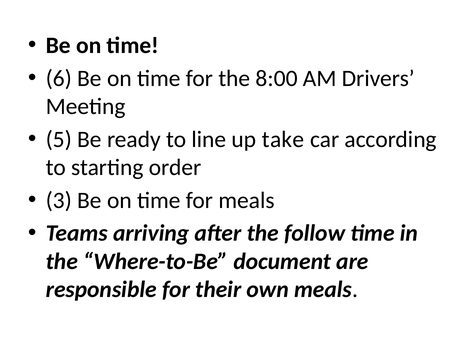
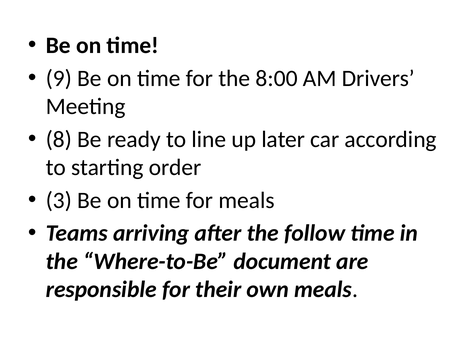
6: 6 -> 9 (59, 78)
5: 5 -> 8 (59, 140)
take: take -> later (283, 140)
